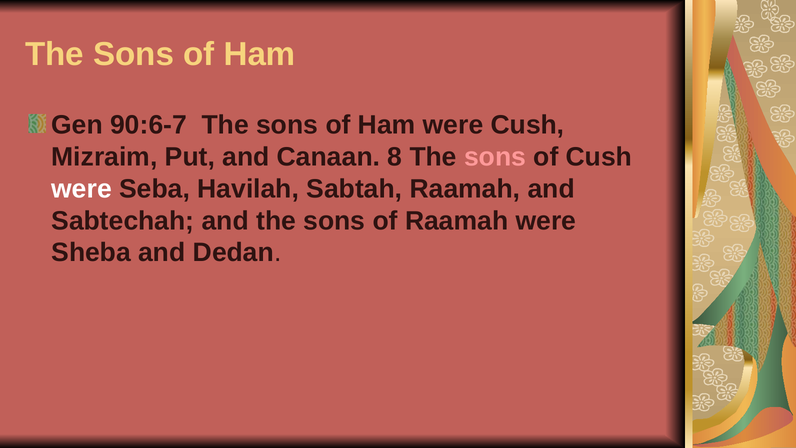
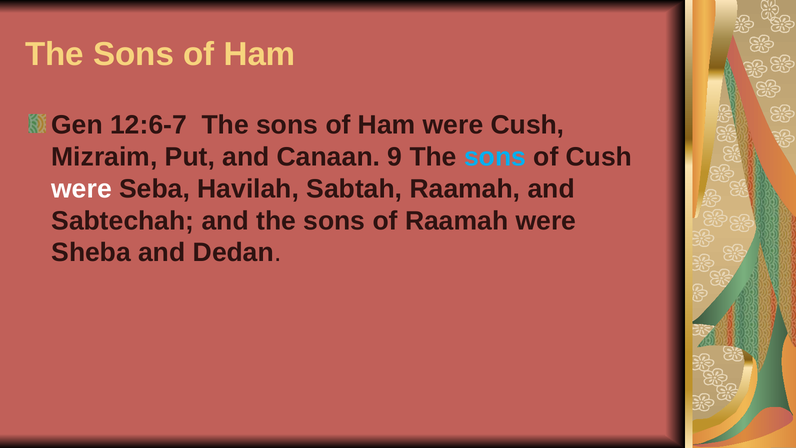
90:6-7: 90:6-7 -> 12:6-7 (149, 125)
8: 8 -> 9 (395, 157)
sons colour: pink -> light blue (495, 157)
